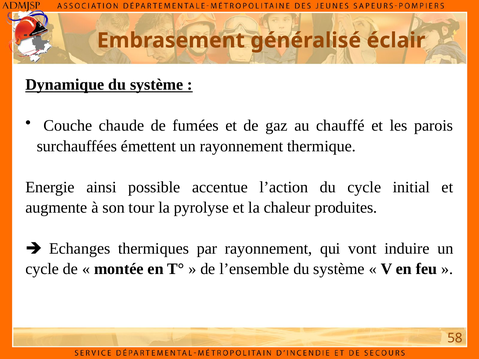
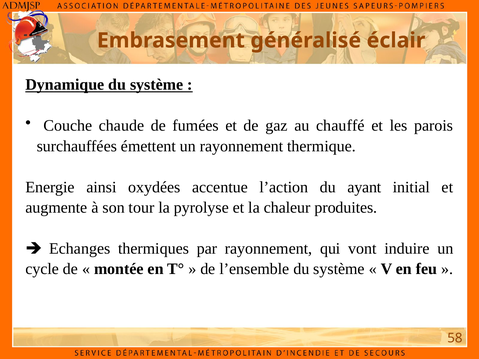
possible: possible -> oxydées (154, 187)
du cycle: cycle -> ayant (364, 187)
